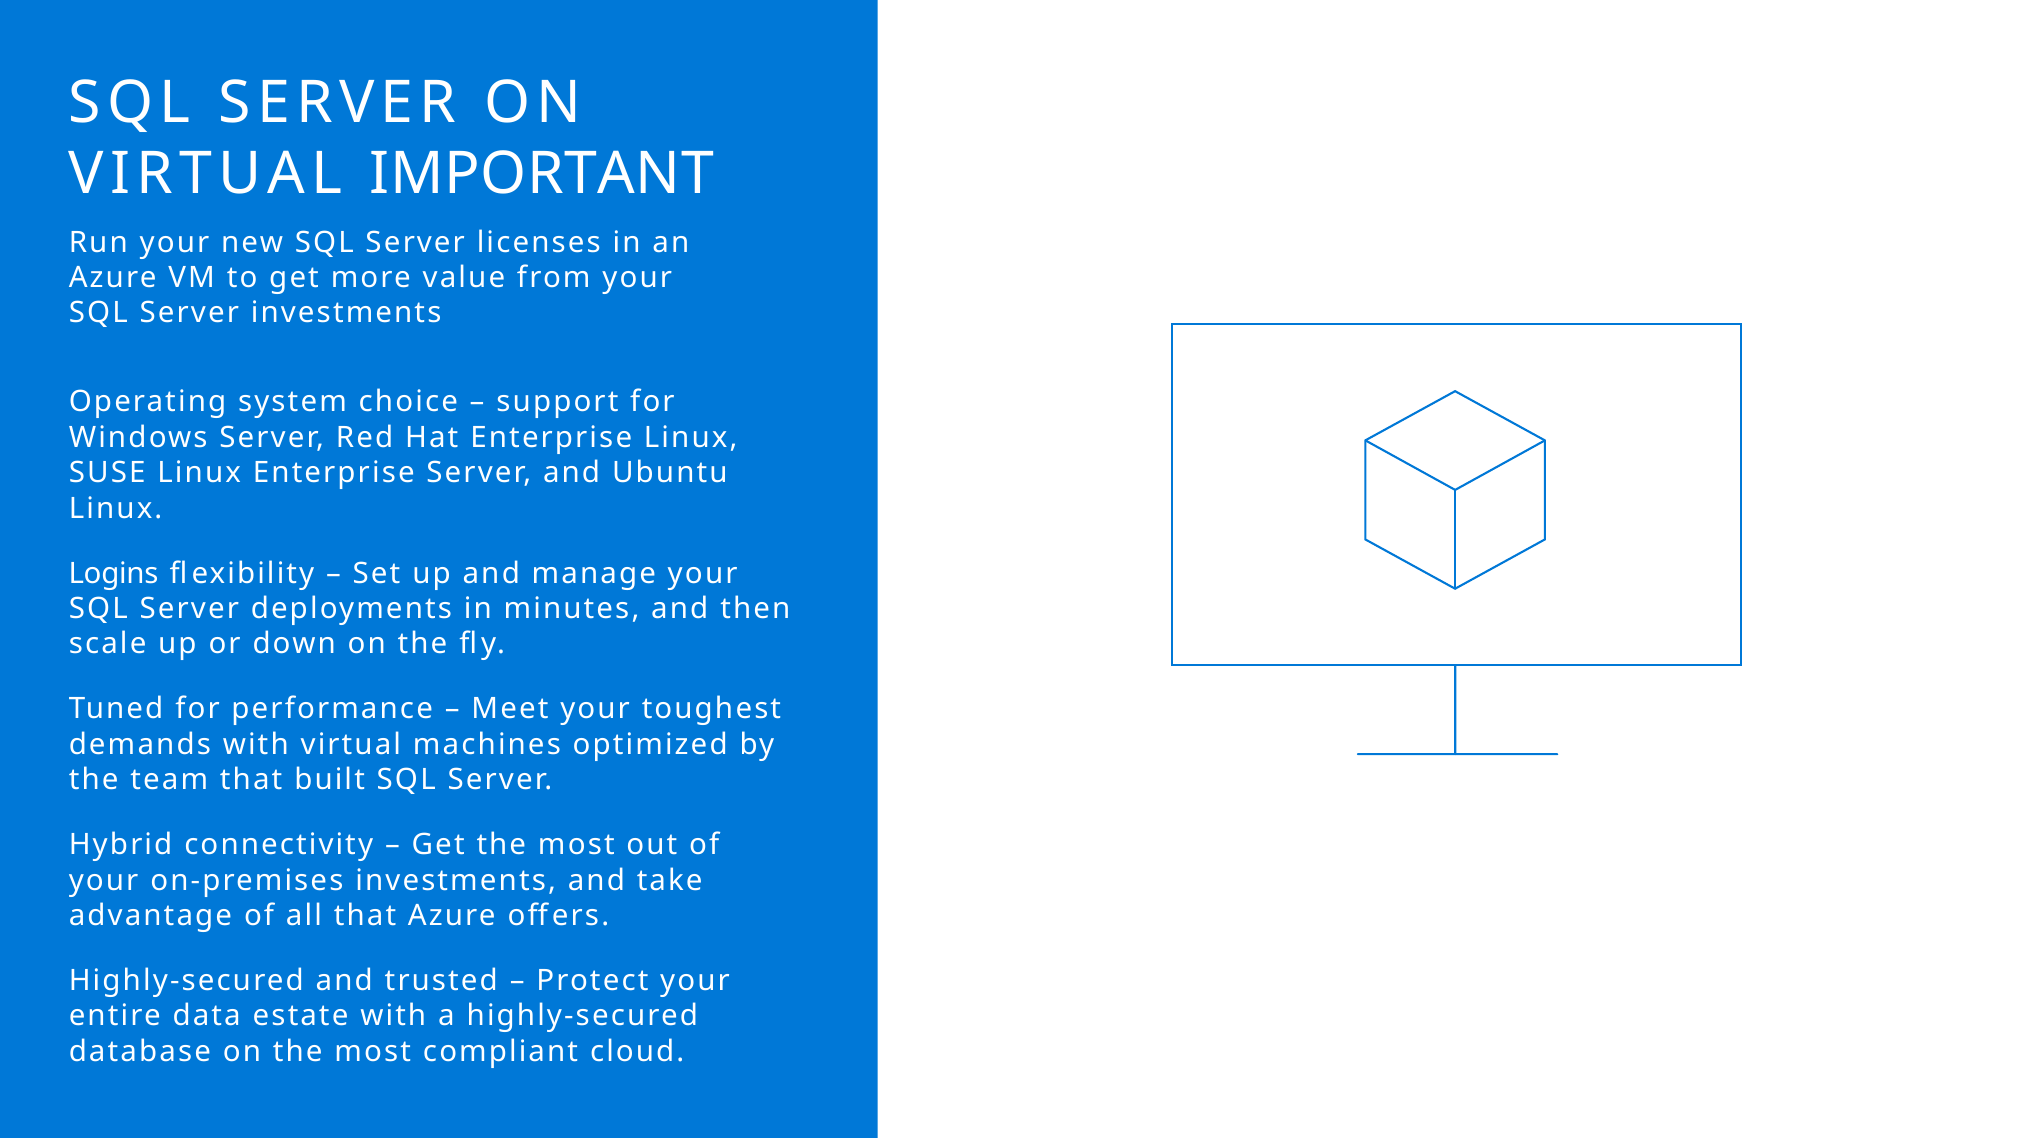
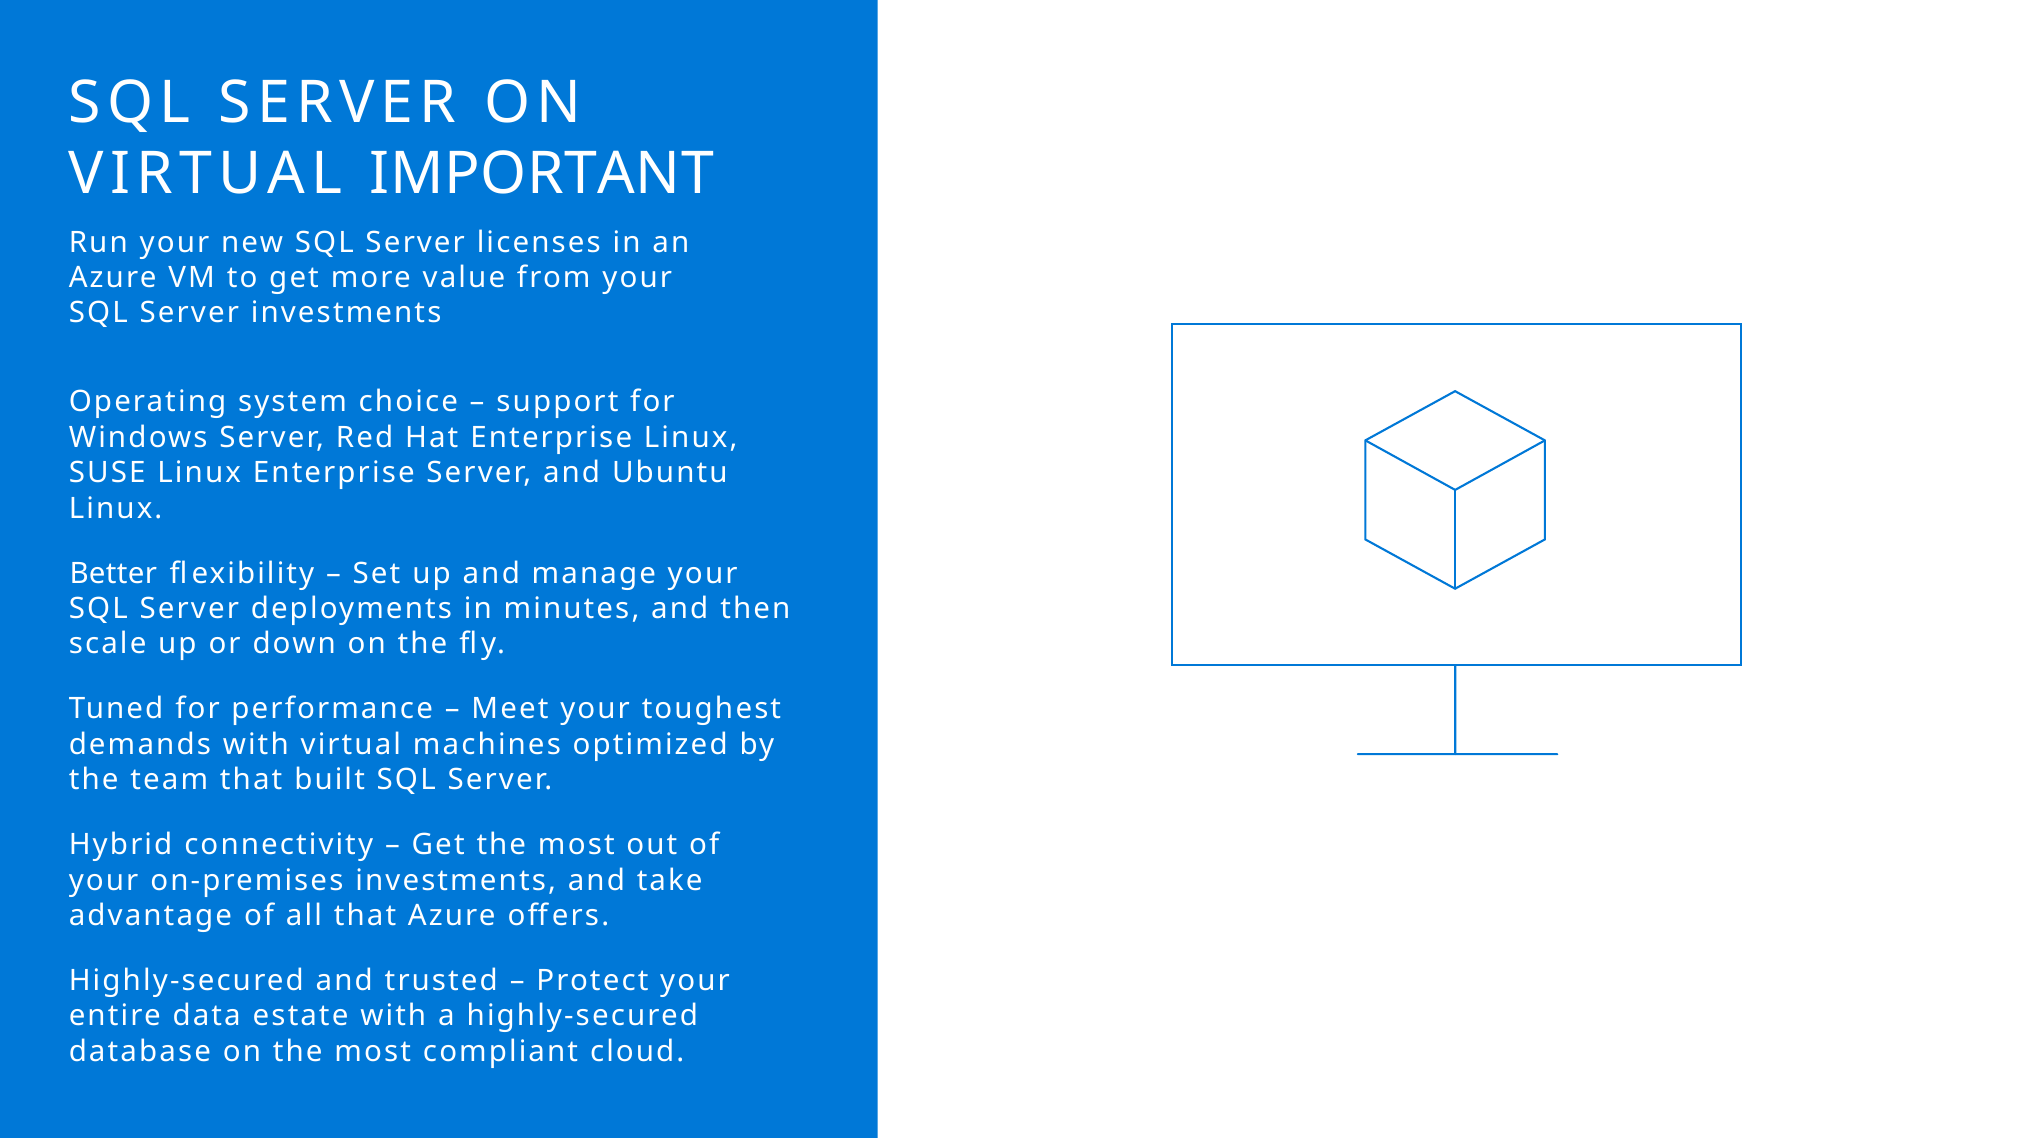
Logins: Logins -> Better (113, 573)
